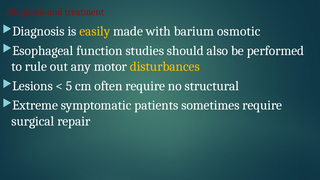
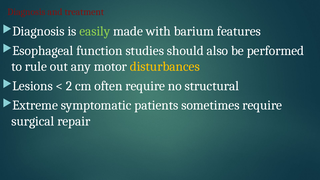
easily colour: yellow -> light green (95, 31)
osmotic: osmotic -> features (239, 31)
5: 5 -> 2 (69, 86)
